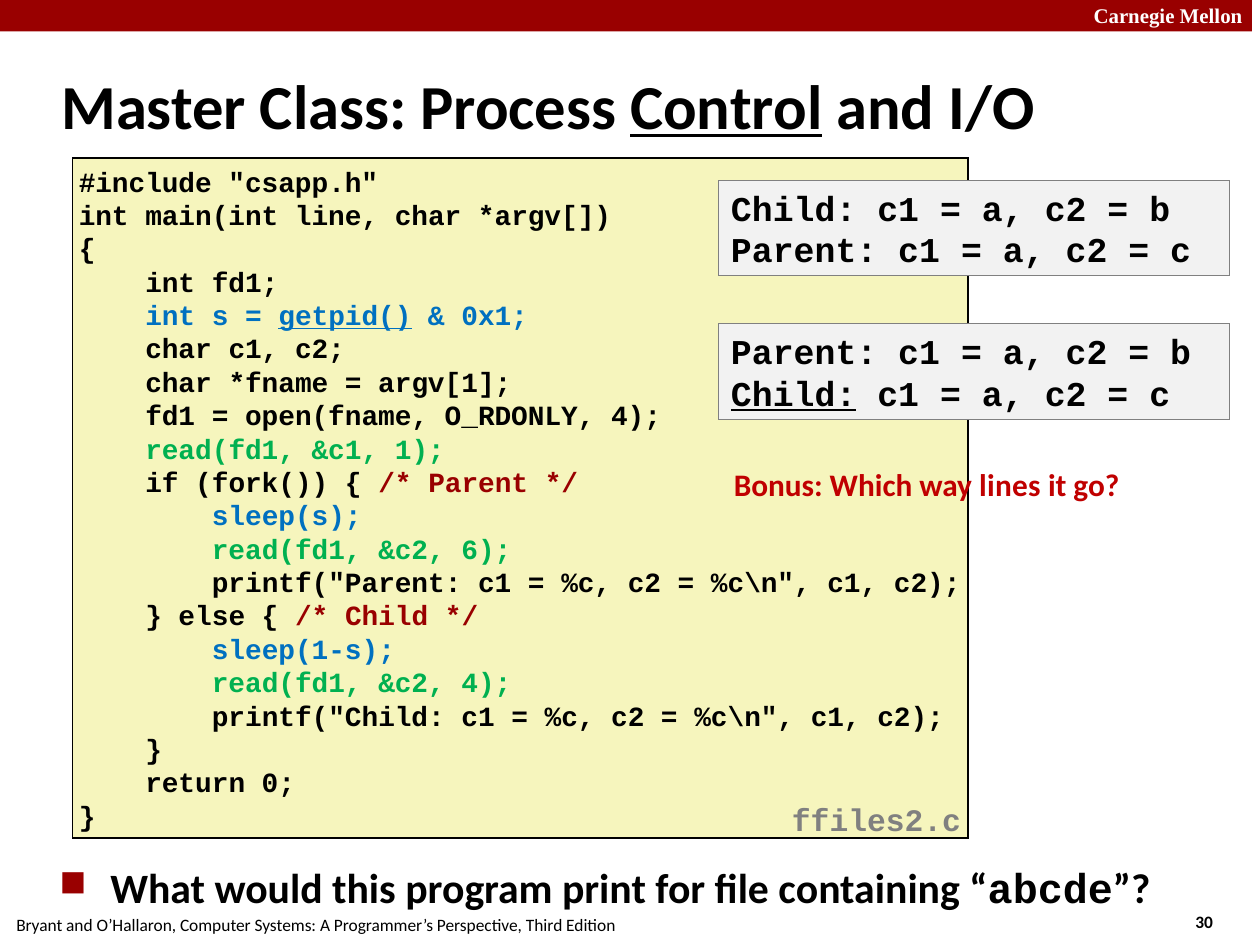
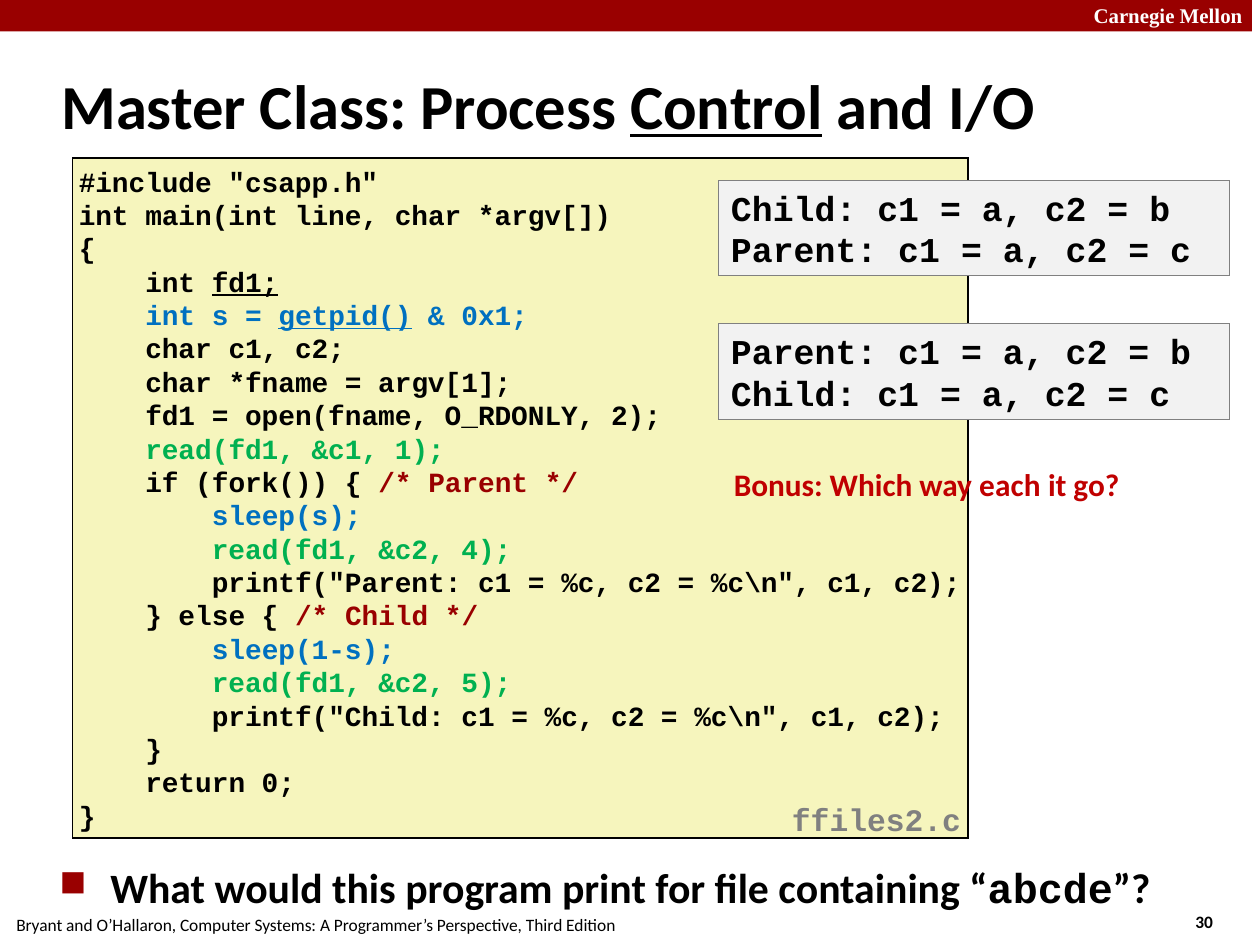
fd1 underline: none -> present (245, 283)
Child underline: present -> none (794, 395)
O_RDONLY 4: 4 -> 2 (636, 417)
lines: lines -> each (1010, 486)
6: 6 -> 4 (486, 550)
&c2 4: 4 -> 5 (486, 684)
